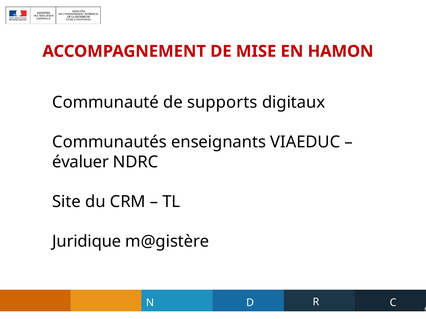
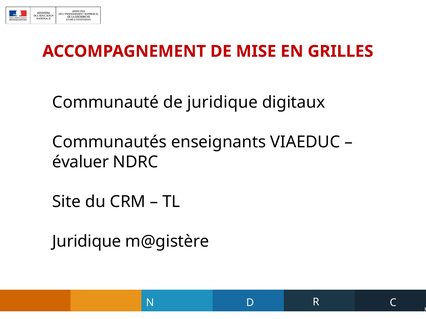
HAMON: HAMON -> GRILLES (341, 51)
de supports: supports -> juridique (222, 102)
